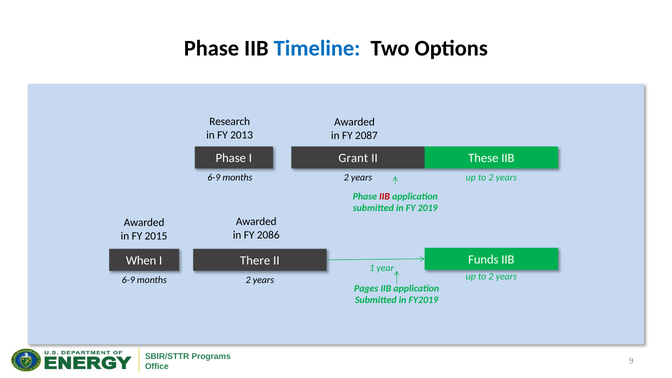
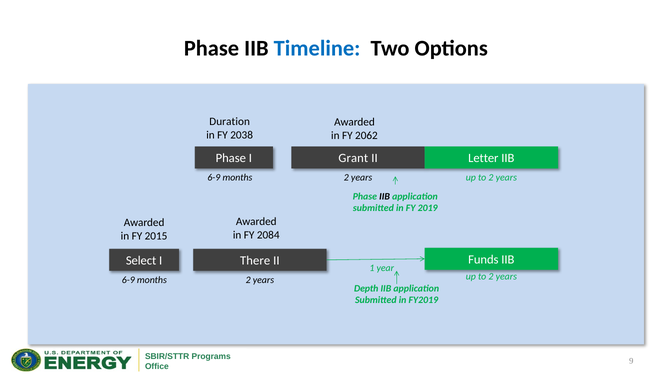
Research: Research -> Duration (230, 122)
2013: 2013 -> 2038 (242, 135)
2087: 2087 -> 2062 (366, 135)
These: These -> Letter (483, 158)
IIB colour: red -> black (385, 196)
2086: 2086 -> 2084 (268, 235)
When: When -> Select (141, 261)
Pages: Pages -> Depth (366, 288)
